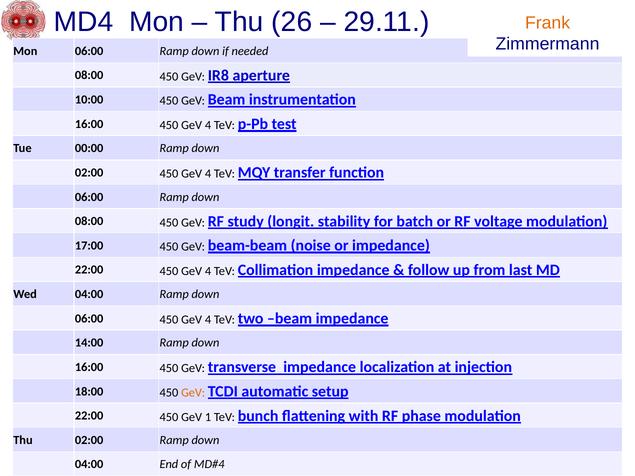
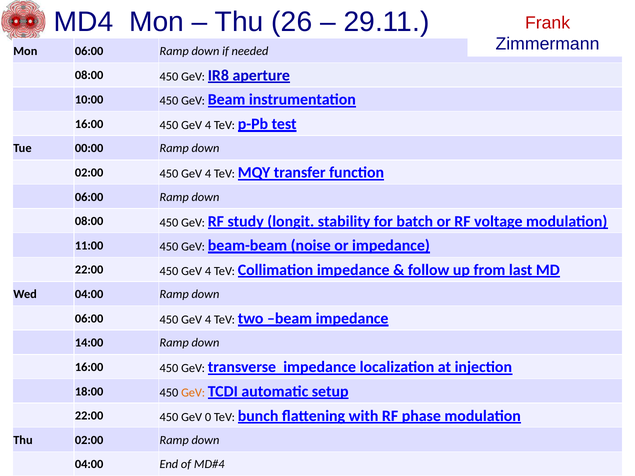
Frank colour: orange -> red (548, 23)
17:00: 17:00 -> 11:00 (89, 246)
1: 1 -> 0 (208, 417)
